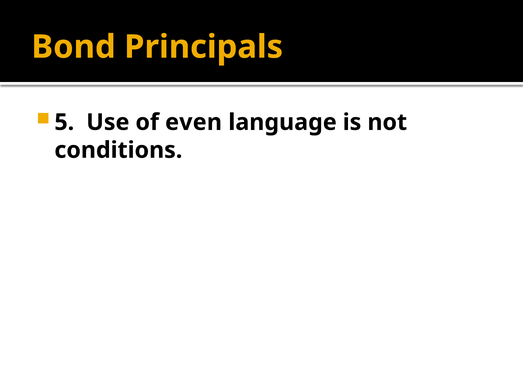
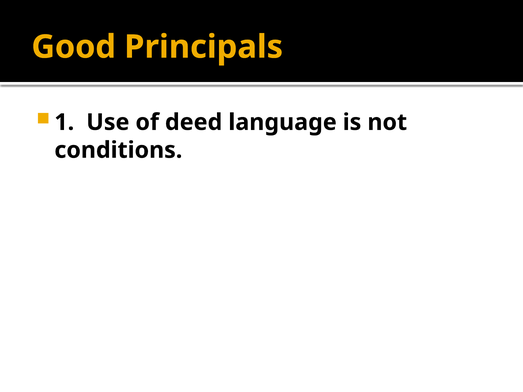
Bond: Bond -> Good (74, 47)
5: 5 -> 1 (64, 122)
even: even -> deed (194, 122)
